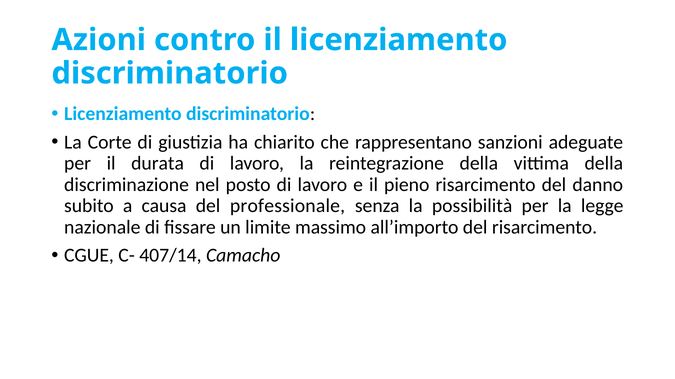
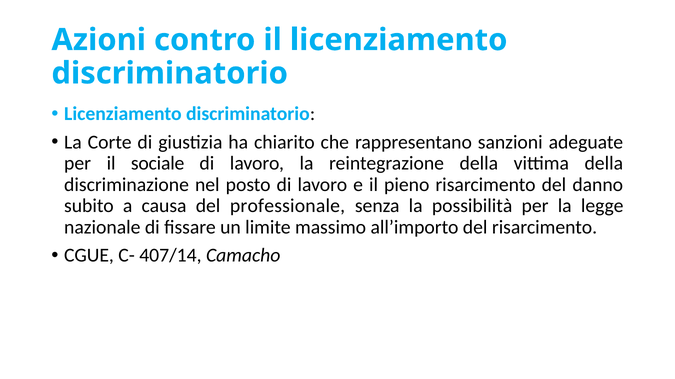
durata: durata -> sociale (158, 164)
